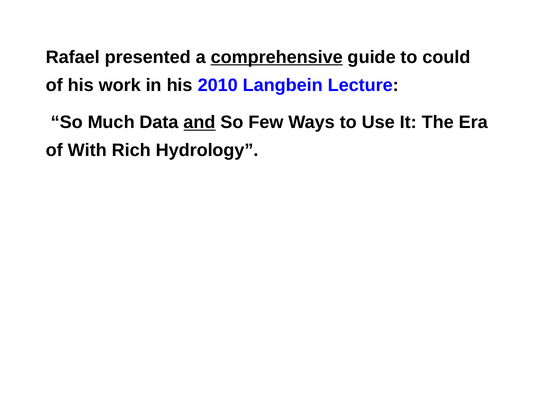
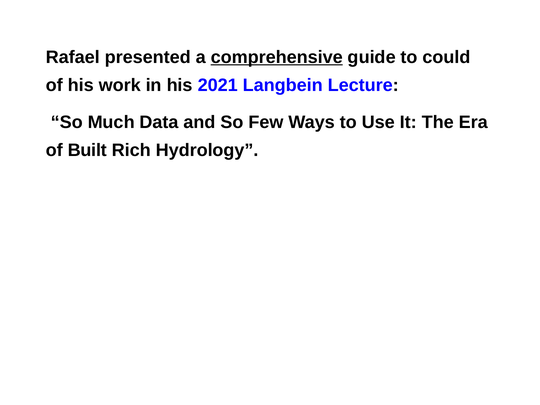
2010: 2010 -> 2021 (218, 85)
and underline: present -> none (200, 122)
With: With -> Built (87, 150)
